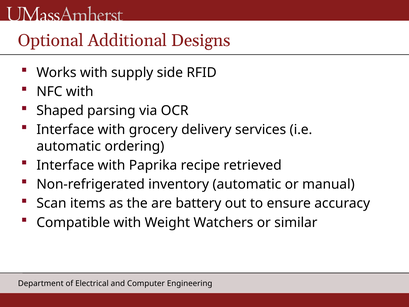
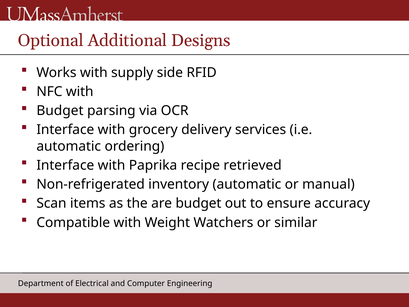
Shaped: Shaped -> Budget (60, 111)
are battery: battery -> budget (198, 203)
